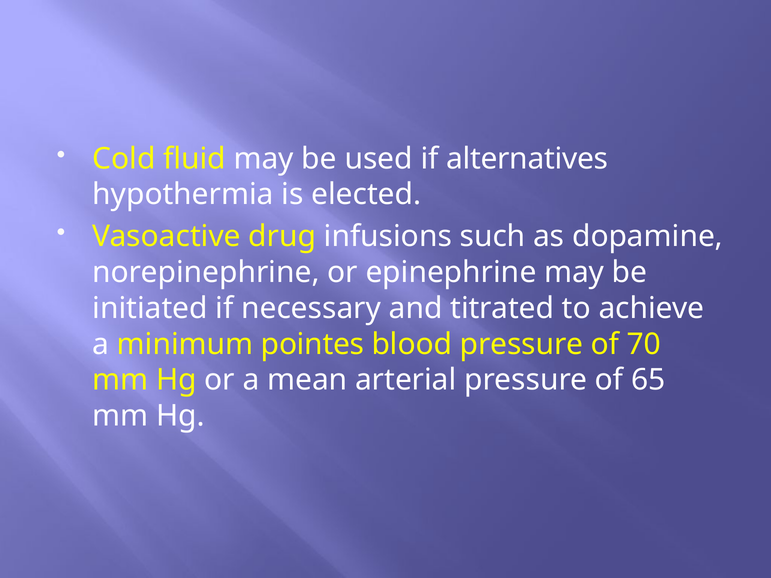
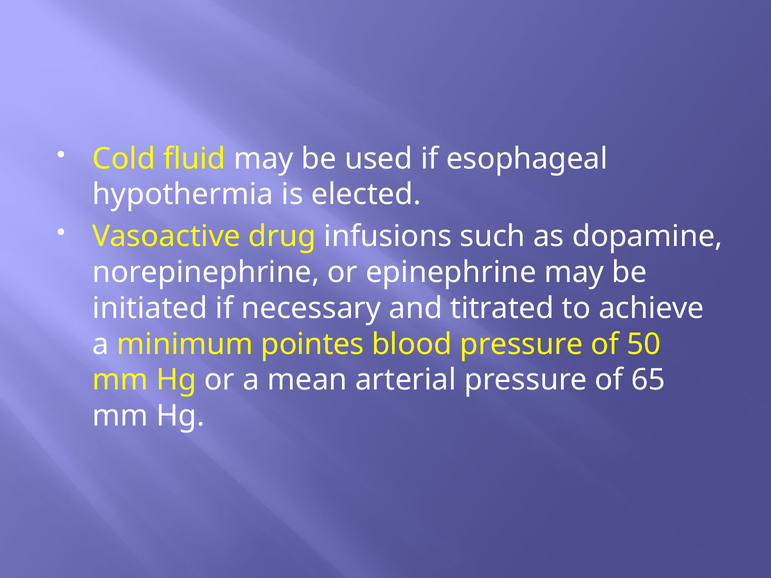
alternatives: alternatives -> esophageal (527, 159)
70: 70 -> 50 (644, 344)
